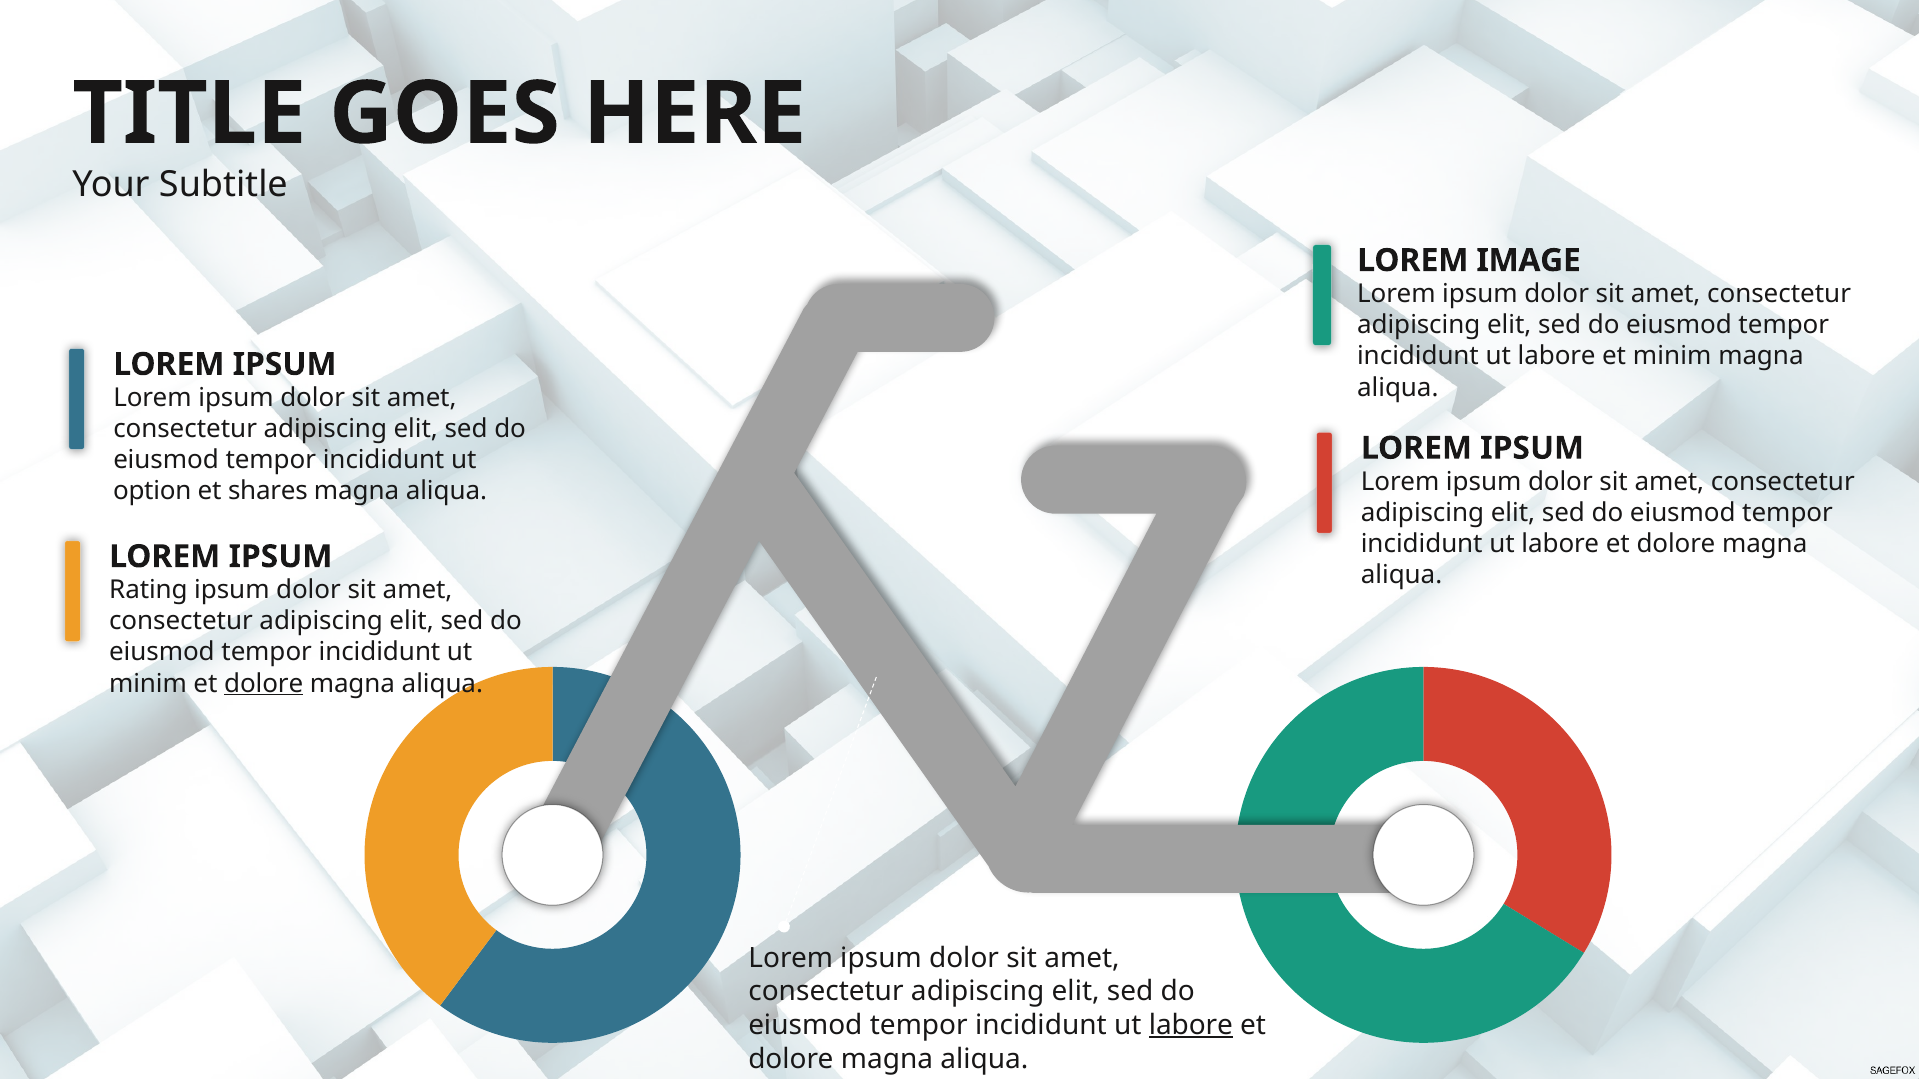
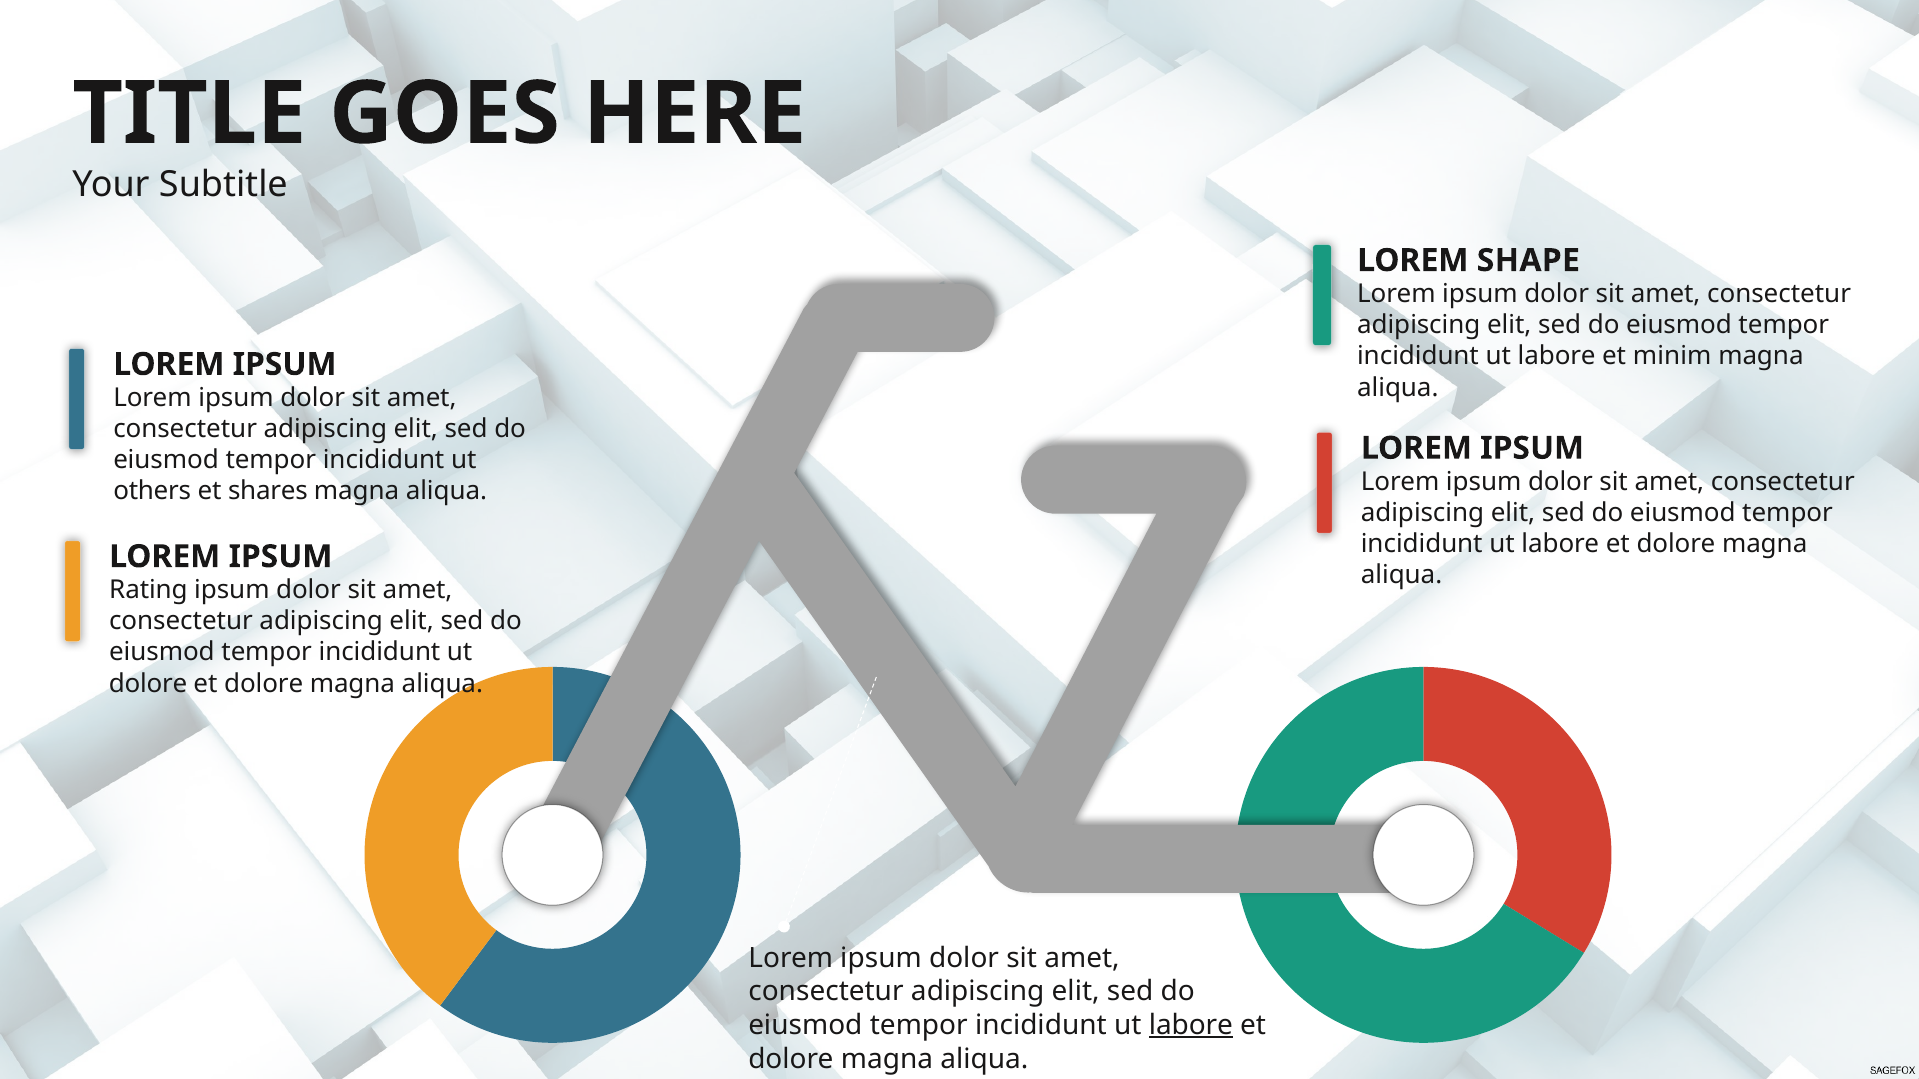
IMAGE: IMAGE -> SHAPE (1528, 261)
option: option -> others (152, 491)
minim: minim -> dolore (148, 684)
dolore underline: present -> none (264, 684)
